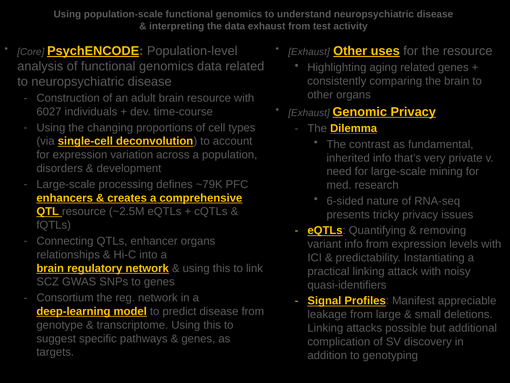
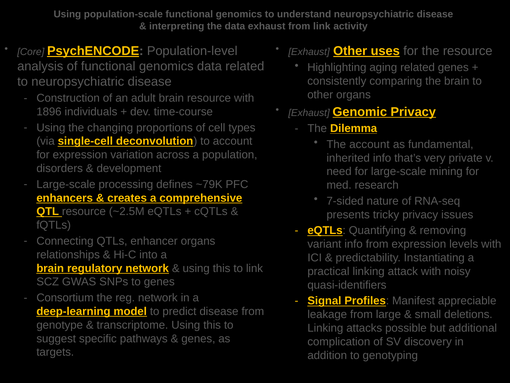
from test: test -> link (322, 26)
6027: 6027 -> 1896 (49, 112)
The contrast: contrast -> account (369, 144)
6-sided: 6-sided -> 7-sided (345, 201)
